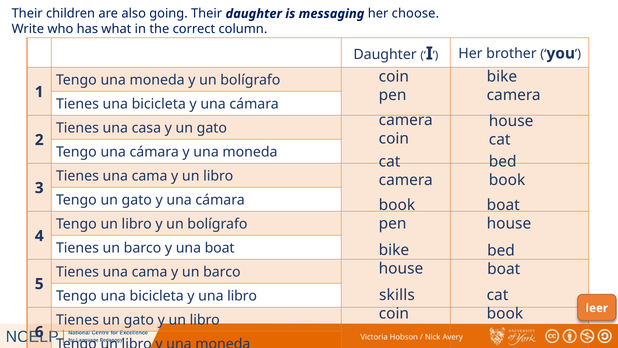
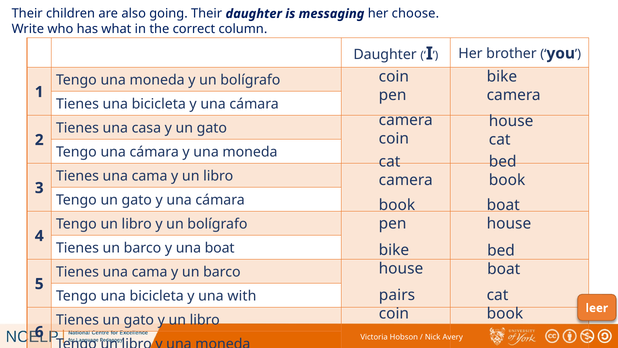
skills: skills -> pairs (397, 295)
una libro: libro -> with (242, 296)
